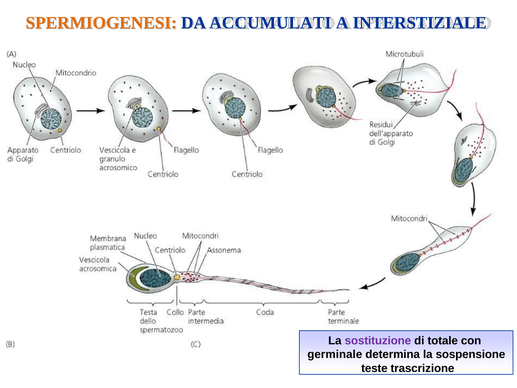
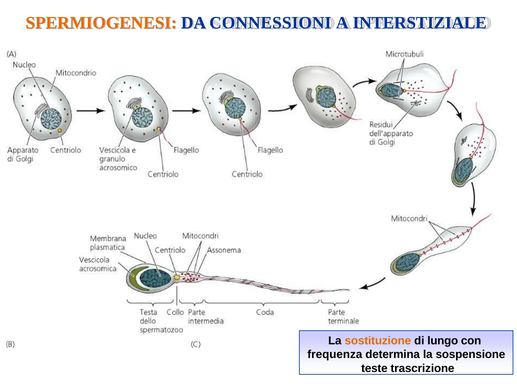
ACCUMULATI: ACCUMULATI -> CONNESSIONI (270, 23)
sostituzione colour: purple -> orange (378, 341)
totale: totale -> lungo (443, 341)
germinale: germinale -> frequenza (335, 354)
